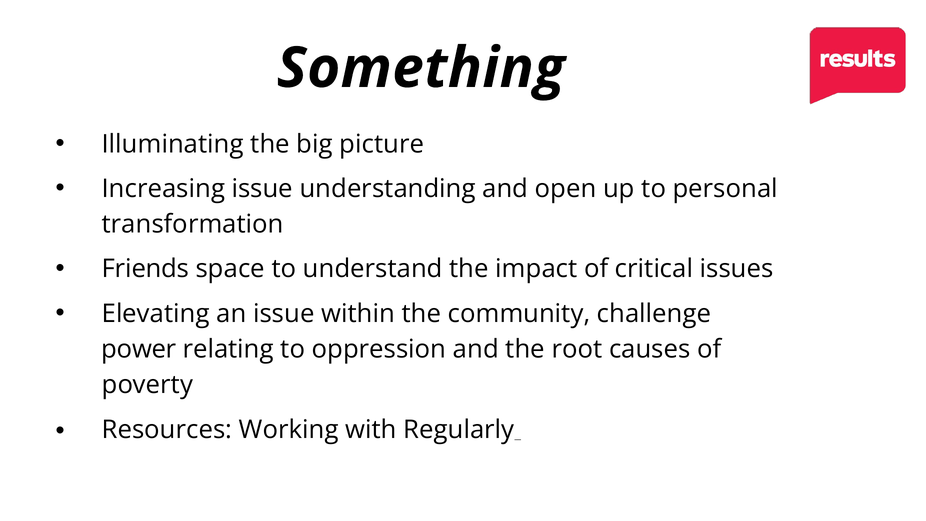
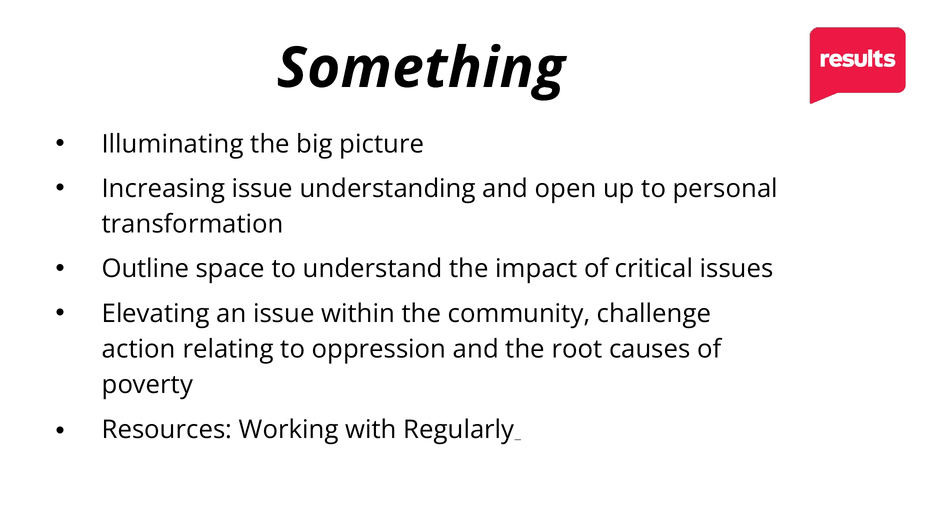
Friends: Friends -> Outline (146, 269)
power: power -> action (139, 349)
